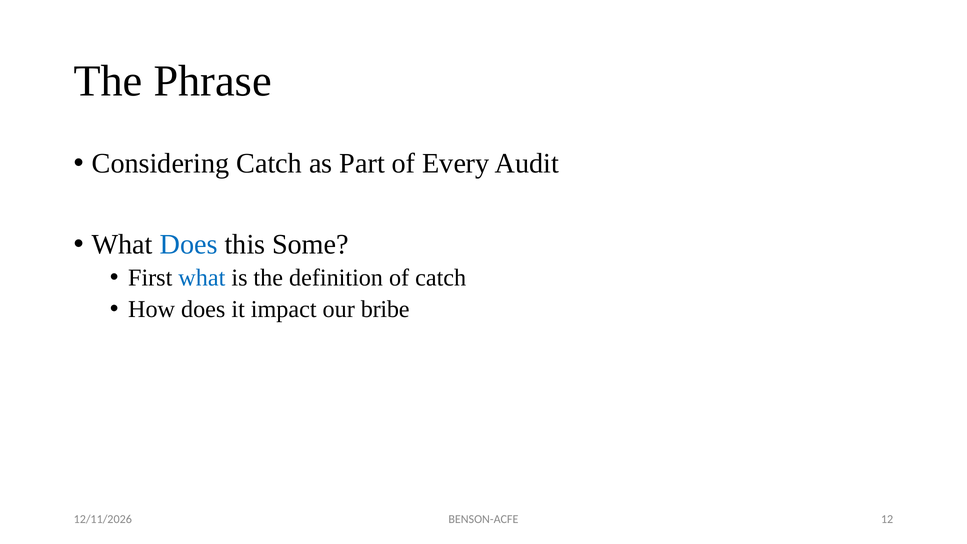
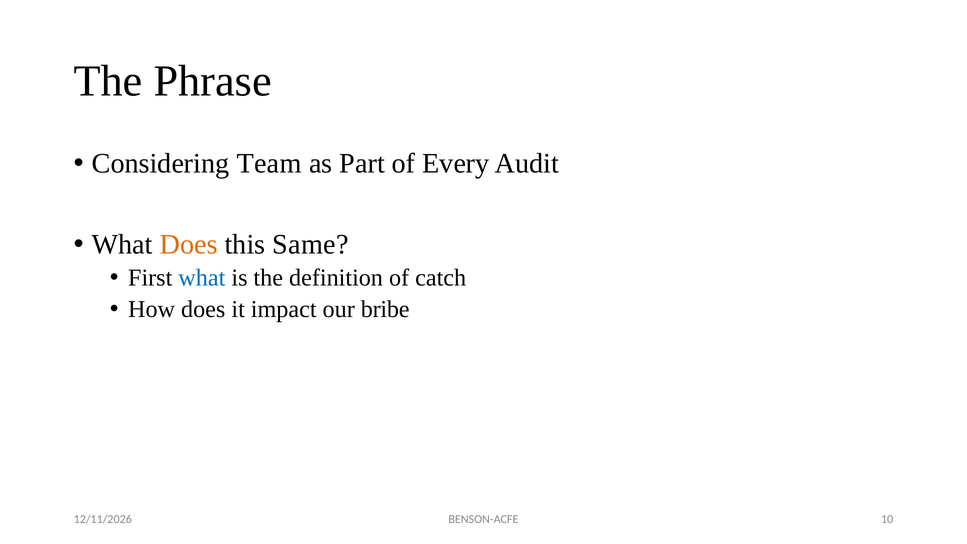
Considering Catch: Catch -> Team (269, 163)
Does colour: blue -> orange (189, 245)
Some: Some -> Same (310, 245)
12: 12 -> 10 (887, 519)
